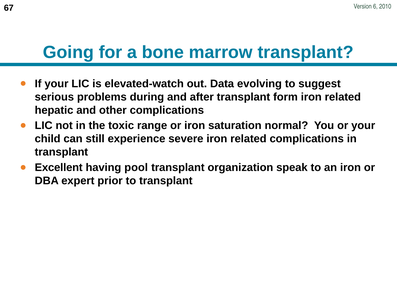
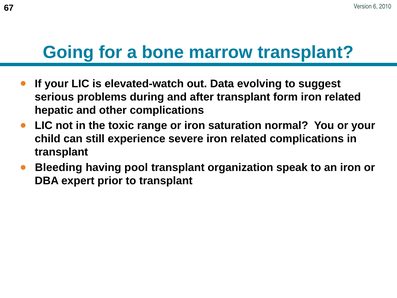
Excellent: Excellent -> Bleeding (59, 167)
